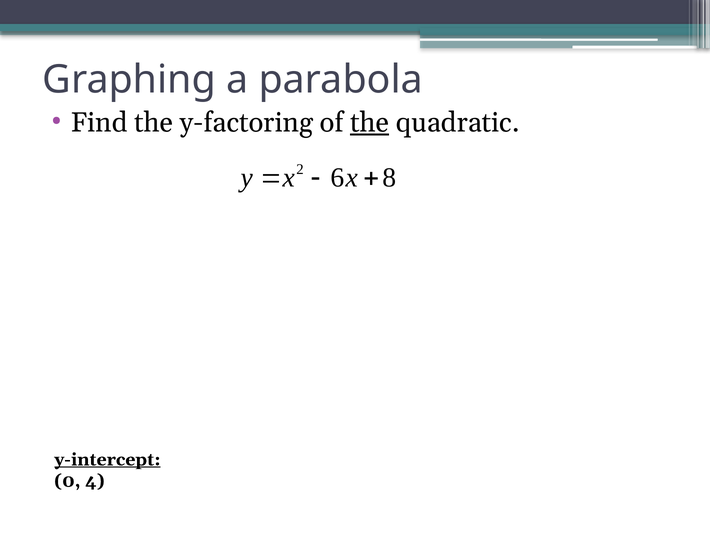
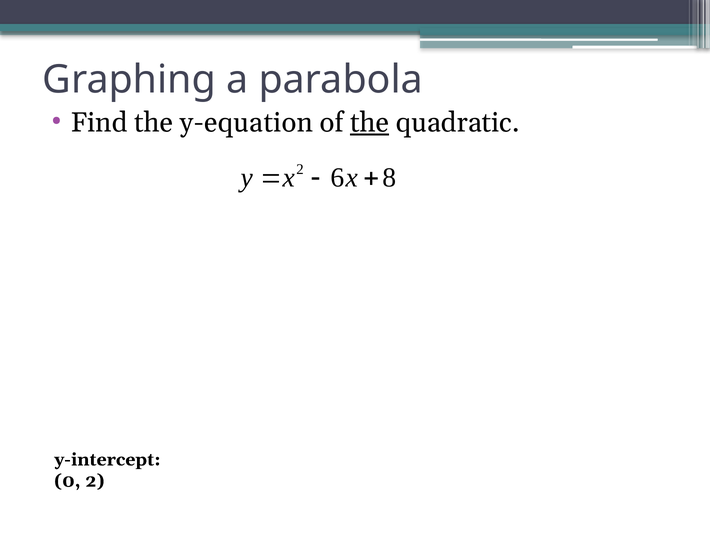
y-factoring: y-factoring -> y-equation (246, 123)
y-intercept underline: present -> none (107, 459)
0 4: 4 -> 2 (95, 480)
